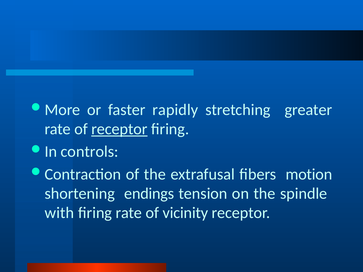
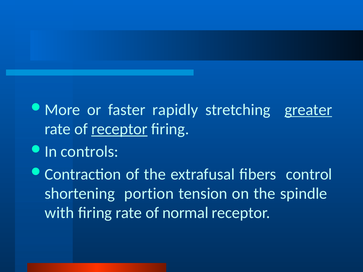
greater underline: none -> present (308, 110)
motion: motion -> control (309, 174)
endings: endings -> portion (149, 194)
vicinity: vicinity -> normal (185, 213)
